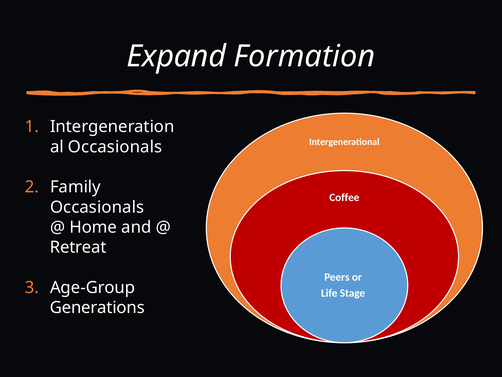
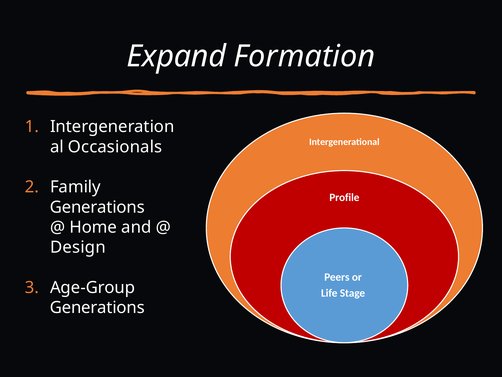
Coffee: Coffee -> Profile (344, 197)
Occasionals: Occasionals -> Generations (97, 207)
Retreat: Retreat -> Design (78, 247)
